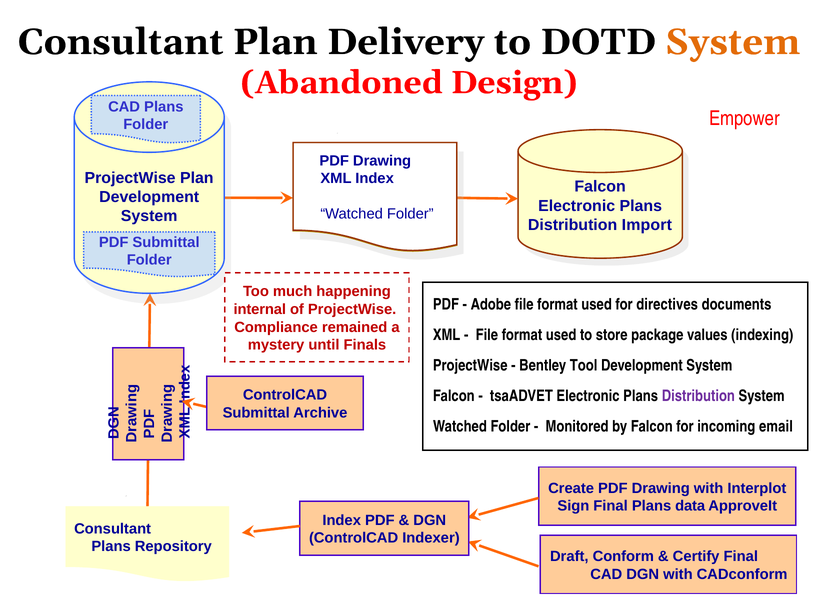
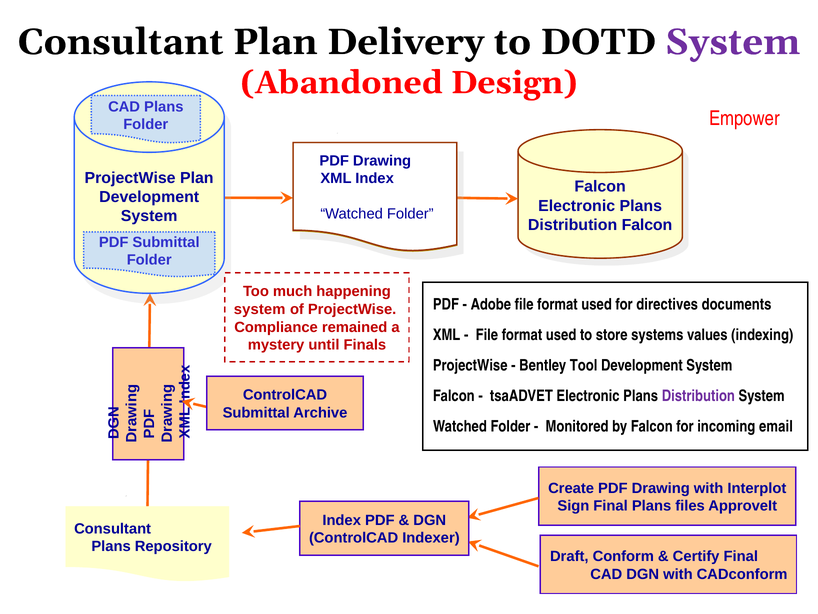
System colour: orange -> purple (733, 42)
Distribution Import: Import -> Falcon (647, 225)
internal: internal -> system (260, 309)
package: package -> systems (657, 335)
data: data -> files (690, 506)
